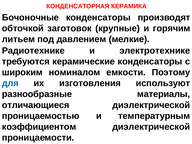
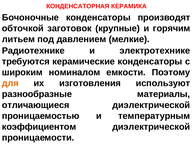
для colour: blue -> orange (10, 83)
